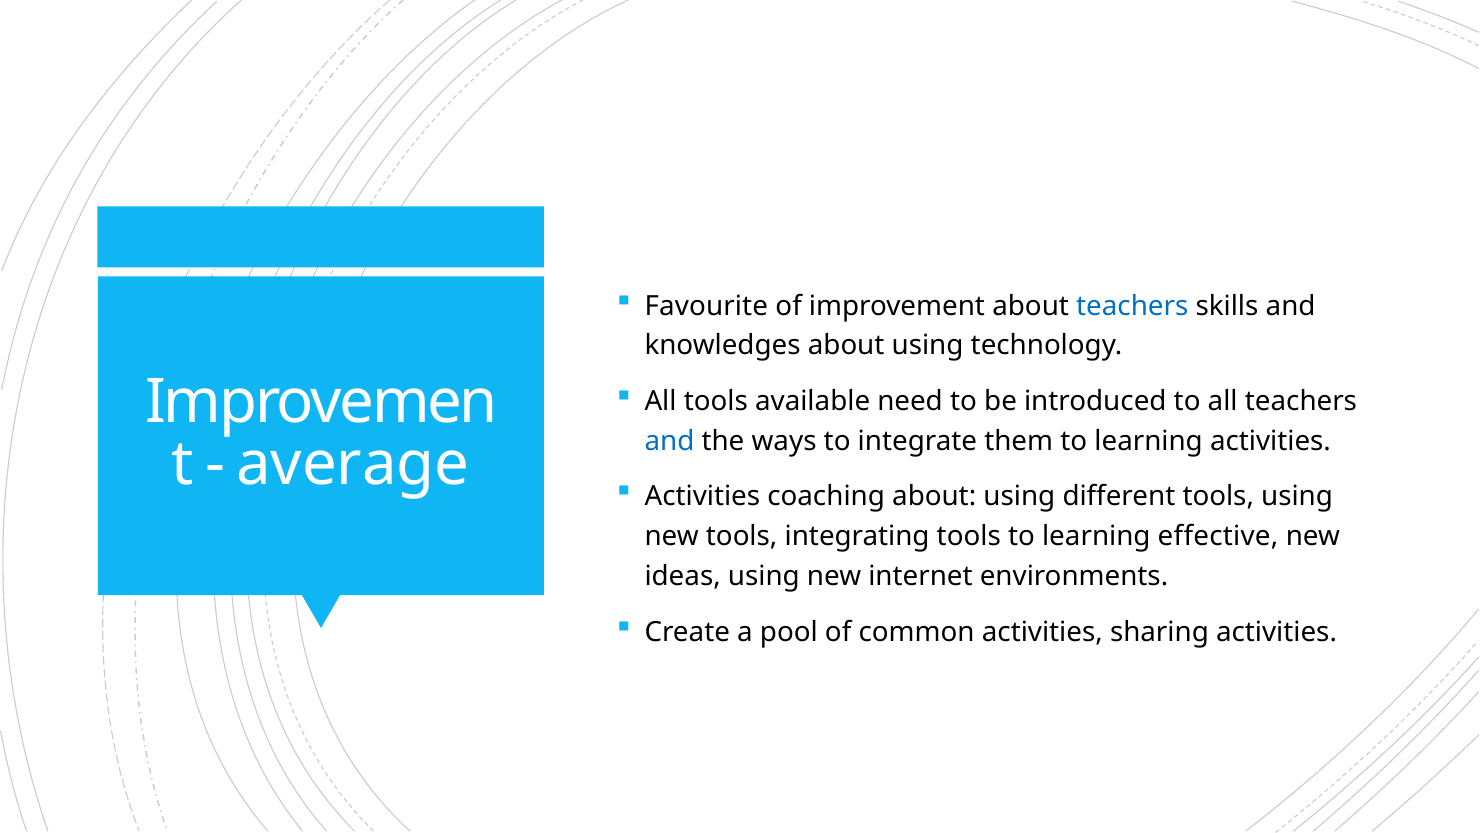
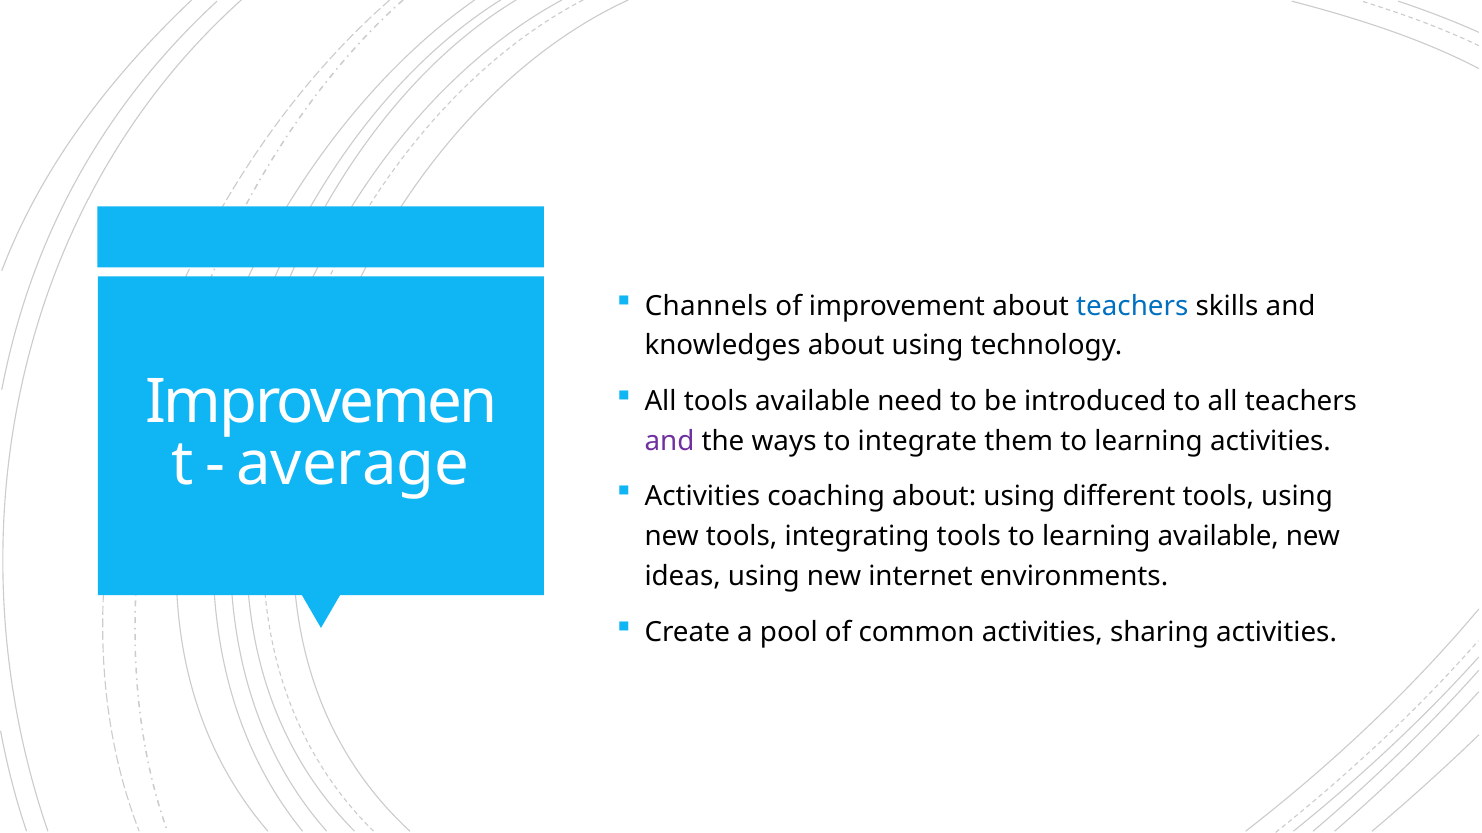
Favourite: Favourite -> Channels (706, 306)
and colour: blue -> purple (669, 442)
learning effective: effective -> available (1218, 537)
